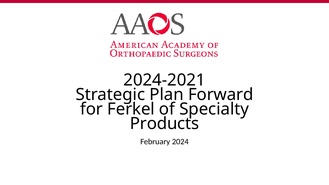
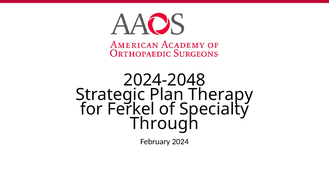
2024-2021: 2024-2021 -> 2024-2048 (164, 80)
Forward: Forward -> Therapy (221, 95)
Products: Products -> Through (164, 124)
